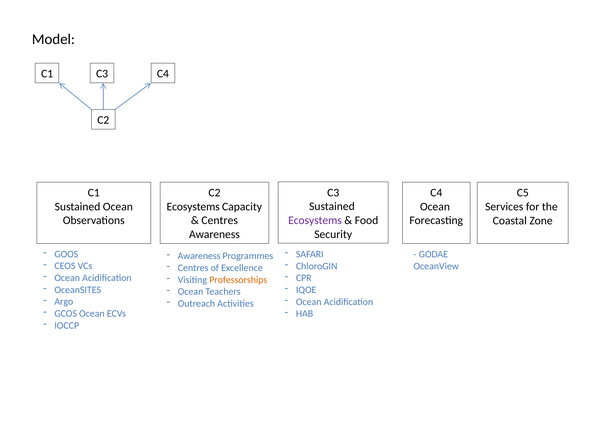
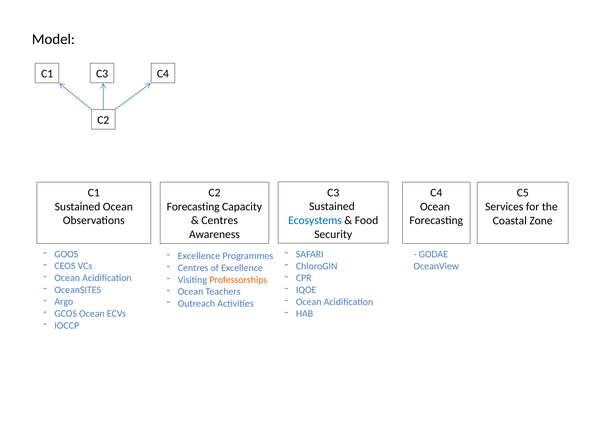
Ecosystems: Ecosystems -> Forecasting (193, 206)
Ecosystems colour: purple -> blue (315, 220)
Awareness: Awareness -> Excellence (199, 256)
